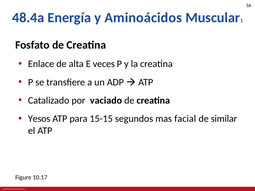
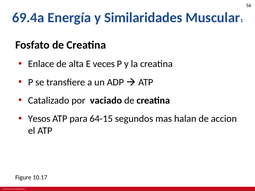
48.4a: 48.4a -> 69.4a (28, 18)
Aminoácidos: Aminoácidos -> Similaridades (143, 18)
15-15: 15-15 -> 64-15 (101, 119)
facial: facial -> halan (185, 119)
similar: similar -> accion (224, 119)
